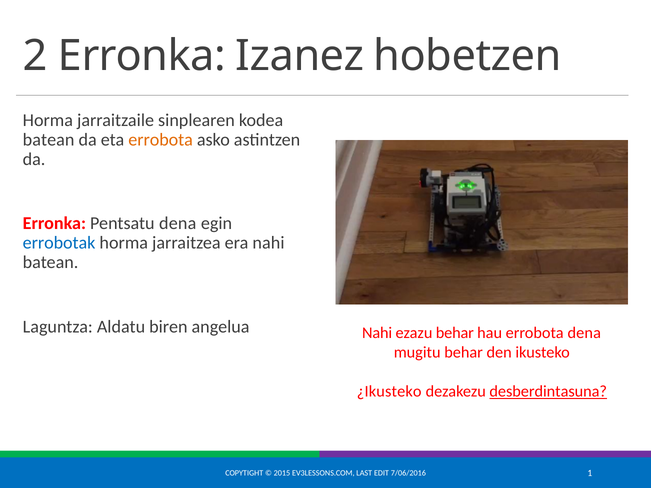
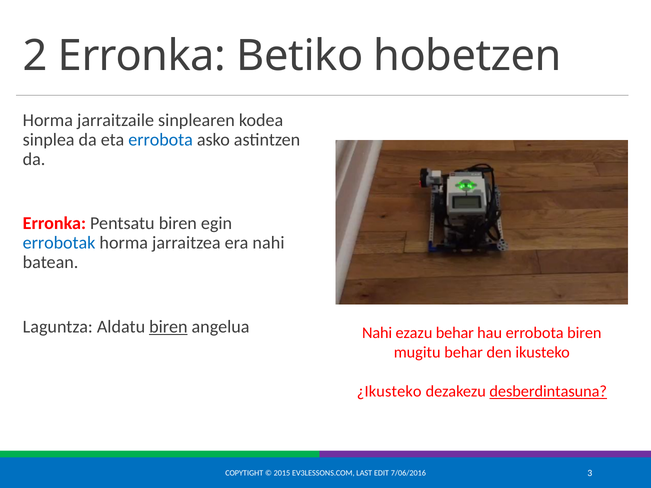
Izanez: Izanez -> Betiko (300, 56)
batean: batean -> sinplea (49, 140)
errobota colour: orange -> blue (161, 140)
Pentsatu dena: dena -> biren (178, 224)
biren underline: none -> present (168, 327)
errobota dena: dena -> biren (584, 333)
1: 1 -> 3 (590, 473)
